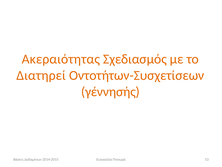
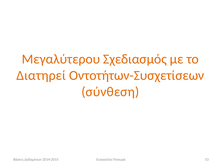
Ακεραιότητας: Ακεραιότητας -> Μεγαλύτερου (61, 59)
γέννησής: γέννησής -> σύνθεση (110, 91)
